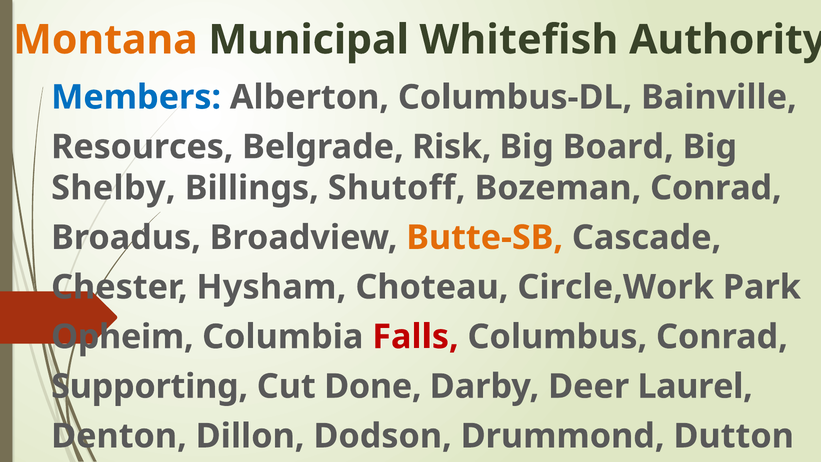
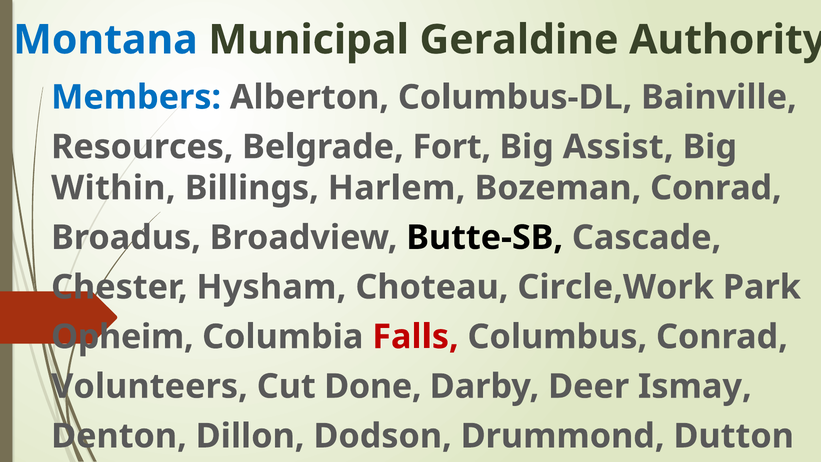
Montana colour: orange -> blue (105, 40)
Whitefish: Whitefish -> Geraldine (519, 40)
Risk: Risk -> Fort (452, 147)
Board: Board -> Assist (618, 147)
Shelby: Shelby -> Within (113, 188)
Shutoff: Shutoff -> Harlem (397, 188)
Butte-SB colour: orange -> black (485, 238)
Supporting: Supporting -> Volunteers (149, 386)
Laurel: Laurel -> Ismay (695, 386)
